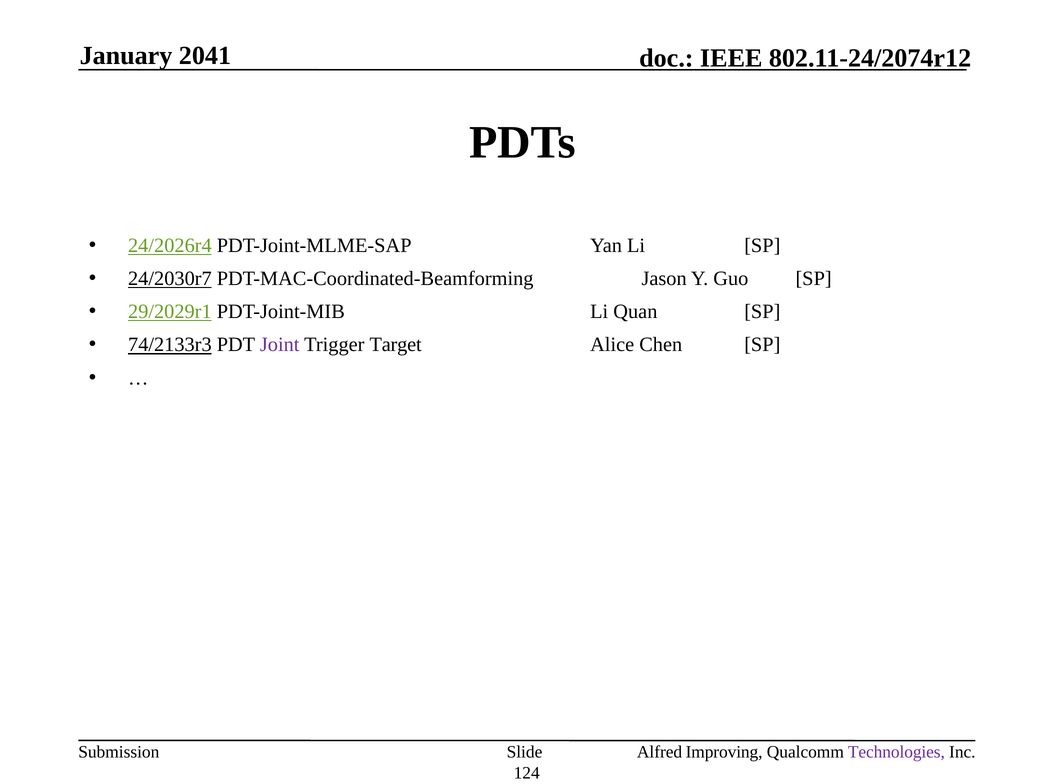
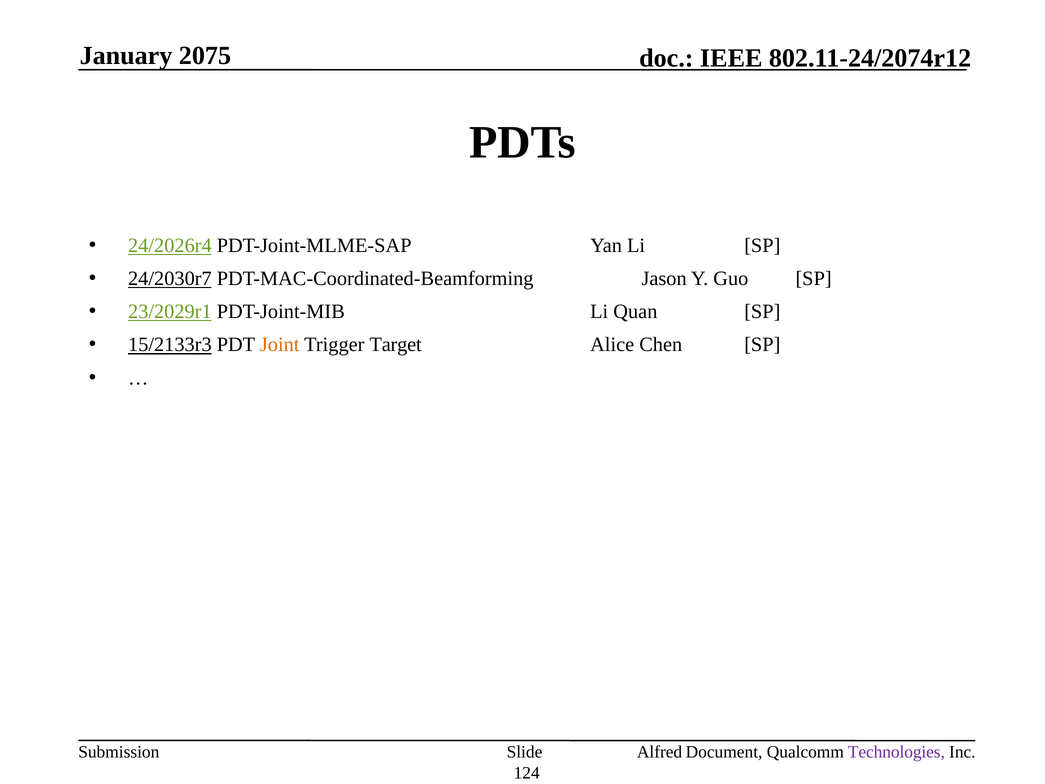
2041: 2041 -> 2075 (205, 55)
29/2029r1: 29/2029r1 -> 23/2029r1 (170, 312)
74/2133r3: 74/2133r3 -> 15/2133r3 (170, 345)
Joint colour: purple -> orange (280, 345)
Improving: Improving -> Document (724, 752)
